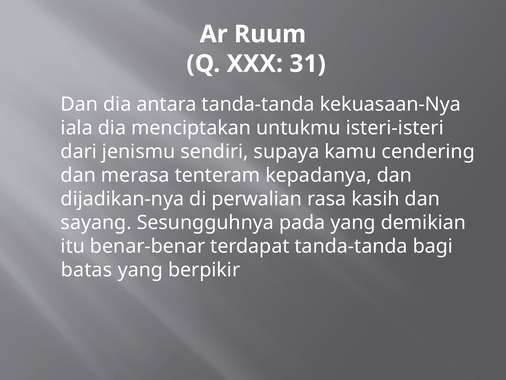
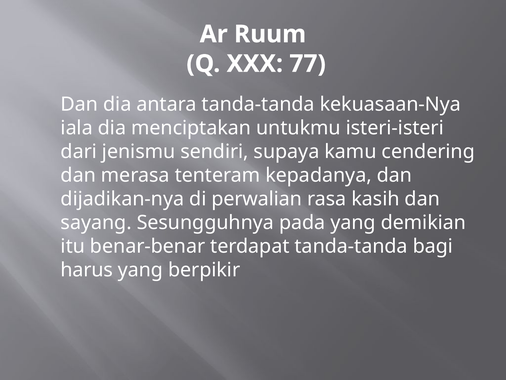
31: 31 -> 77 (308, 64)
batas: batas -> harus (87, 270)
